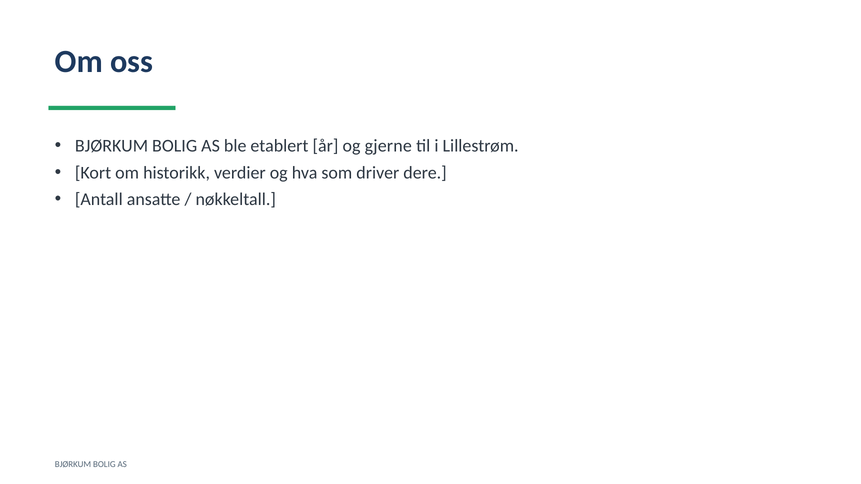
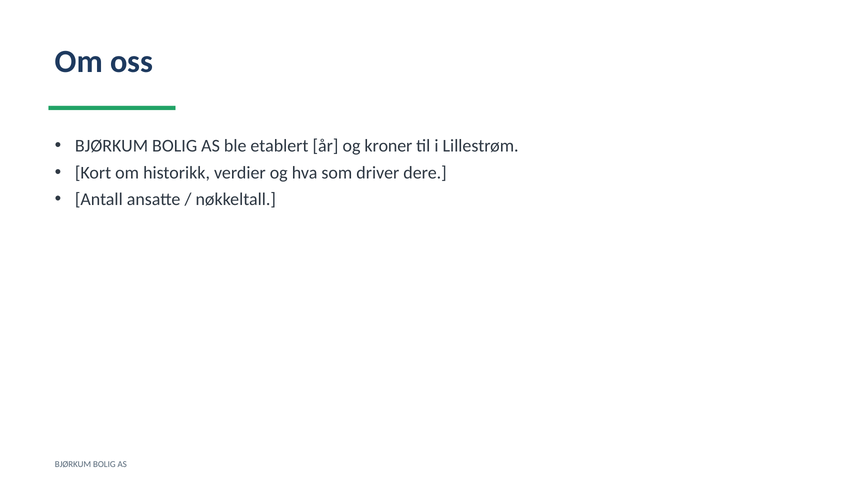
gjerne: gjerne -> kroner (388, 146)
